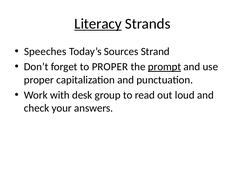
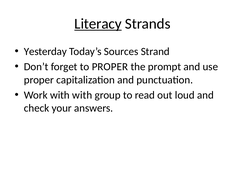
Speeches: Speeches -> Yesterday (45, 51)
prompt underline: present -> none (165, 67)
with desk: desk -> with (82, 95)
